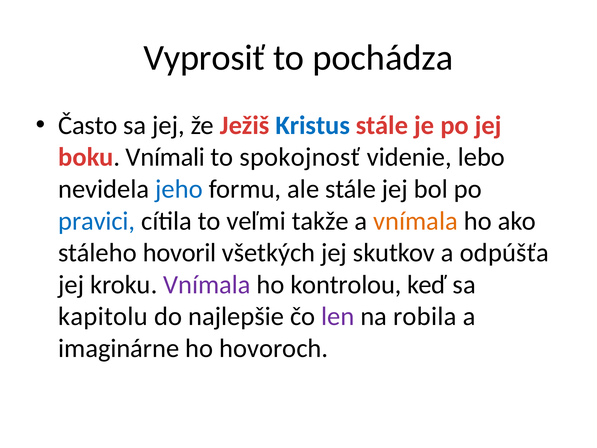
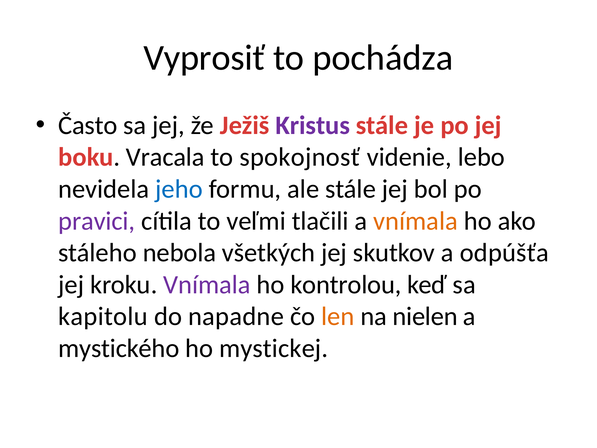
Kristus colour: blue -> purple (313, 125)
Vnímali: Vnímali -> Vracala (165, 157)
pravici colour: blue -> purple (97, 221)
takže: takže -> tlačili (320, 221)
hovoril: hovoril -> nebola (179, 253)
najlepšie: najlepšie -> napadne (236, 316)
len colour: purple -> orange (338, 316)
robila: robila -> nielen (425, 316)
imaginárne: imaginárne -> mystického (119, 348)
hovoroch: hovoroch -> mystickej (274, 348)
